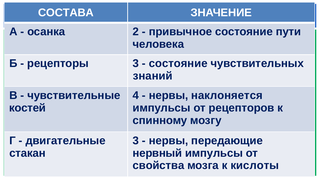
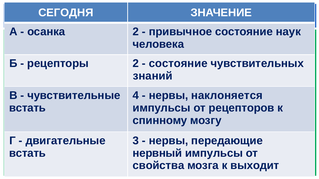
СОСТАВА: СОСТАВА -> СЕГОДНЯ (66, 13)
пути: пути -> наук (288, 32)
рецепторы 3: 3 -> 2 (136, 64)
костей: костей -> встать (27, 108)
стакан: стакан -> встать (27, 153)
кислоты: кислоты -> выходит (255, 166)
